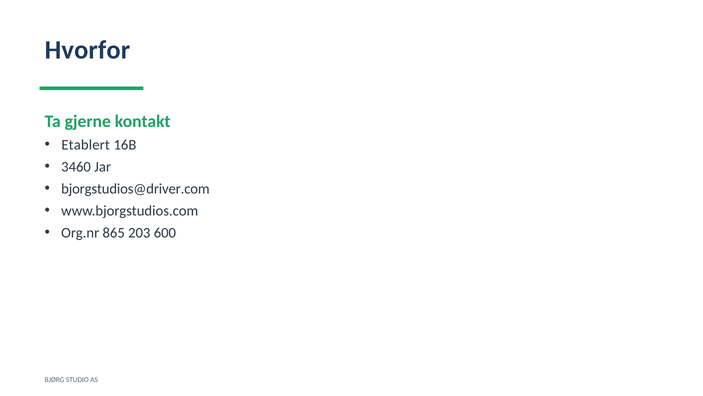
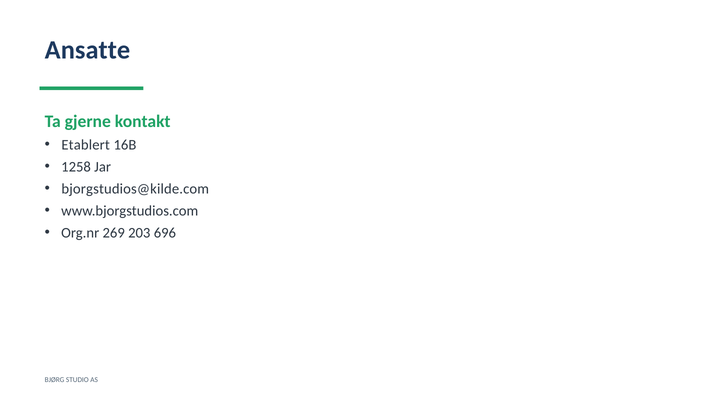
Hvorfor: Hvorfor -> Ansatte (87, 50)
3460: 3460 -> 1258 (76, 167)
bjorgstudios@driver.com: bjorgstudios@driver.com -> bjorgstudios@kilde.com (135, 189)
865: 865 -> 269 (114, 232)
600: 600 -> 696 (165, 232)
